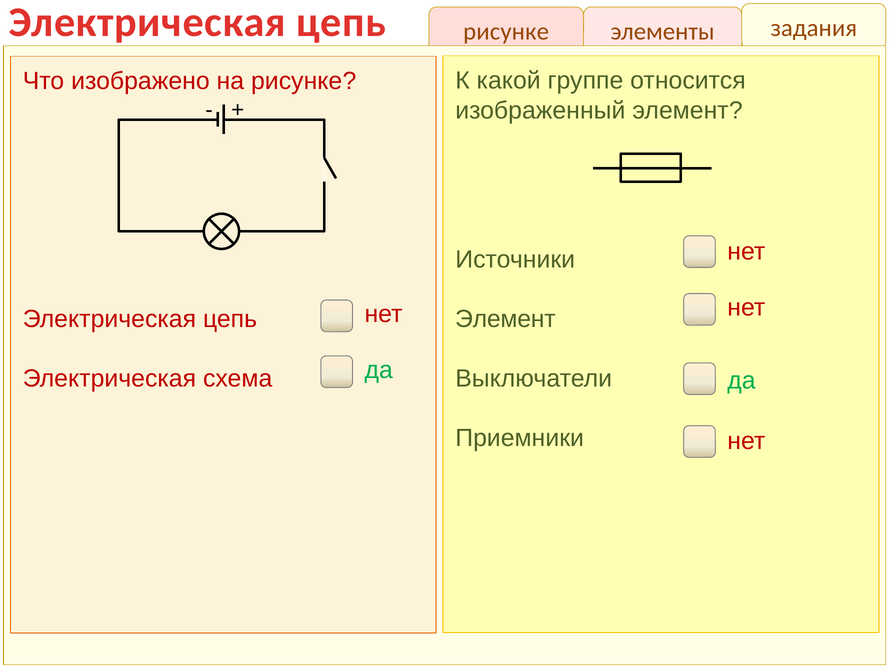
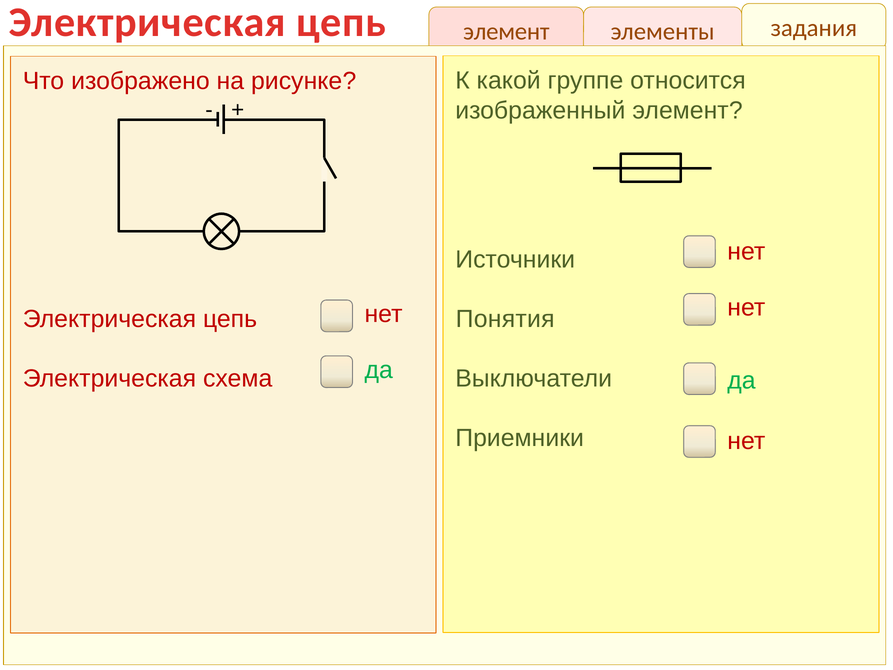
рисунке: рисунке -> элемент (506, 32)
Элемент: Элемент -> Понятия (505, 319)
